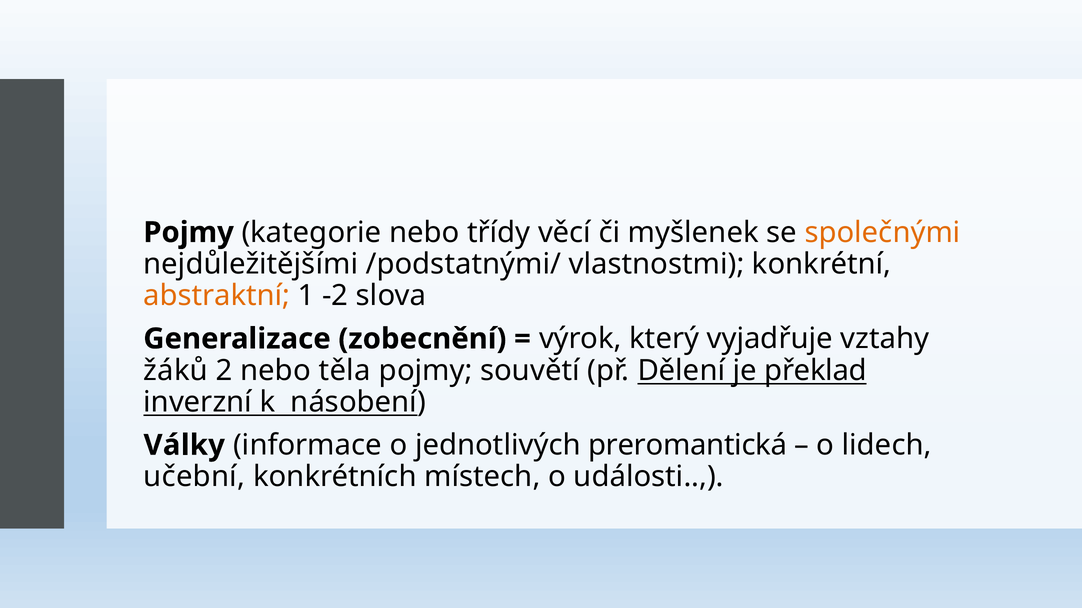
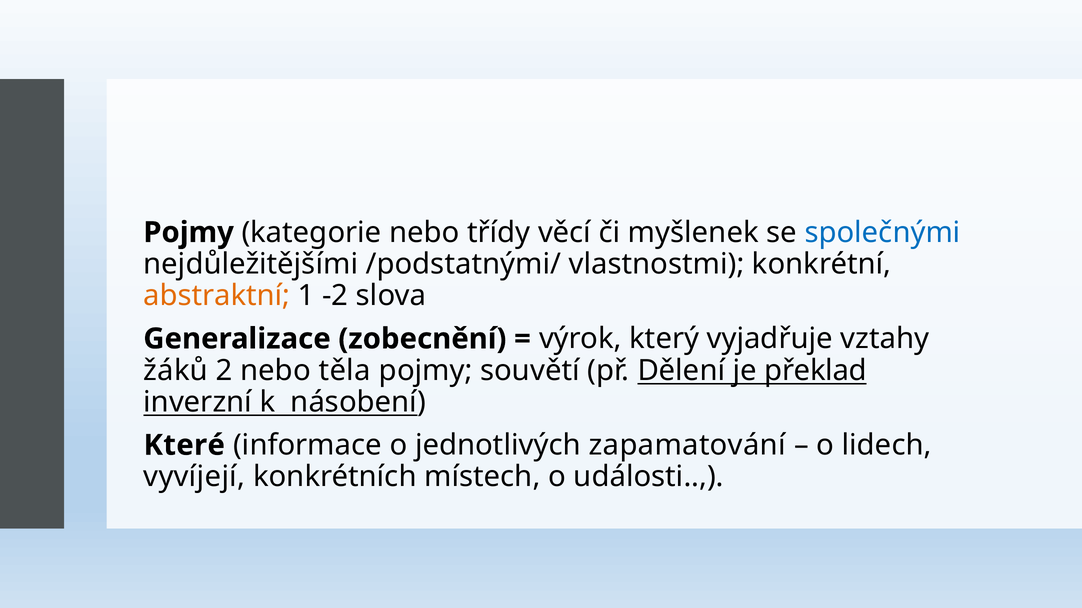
společnými colour: orange -> blue (883, 233)
Války: Války -> Které (184, 446)
preromantická: preromantická -> zapamatování (687, 446)
učební: učební -> vyvíjejí (194, 477)
